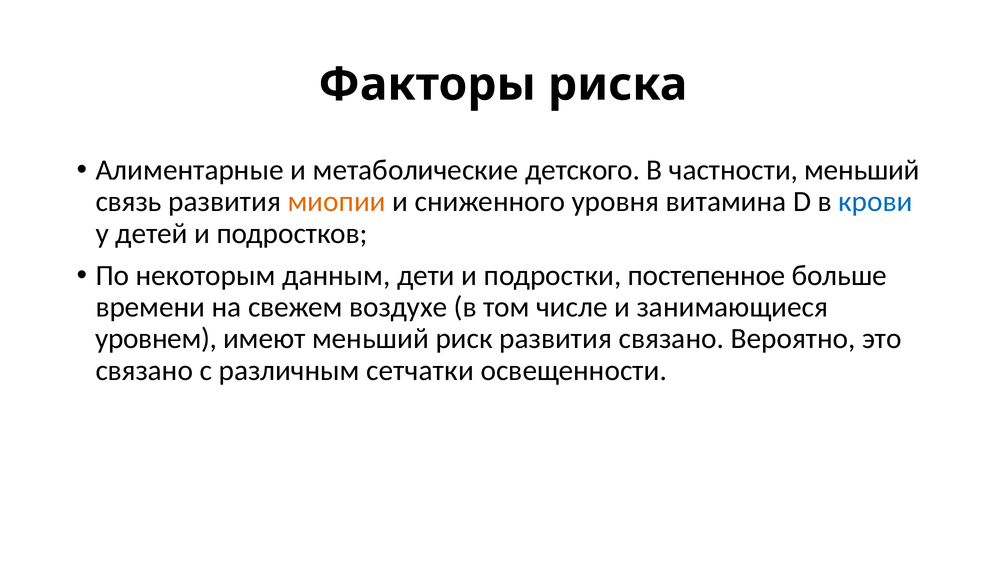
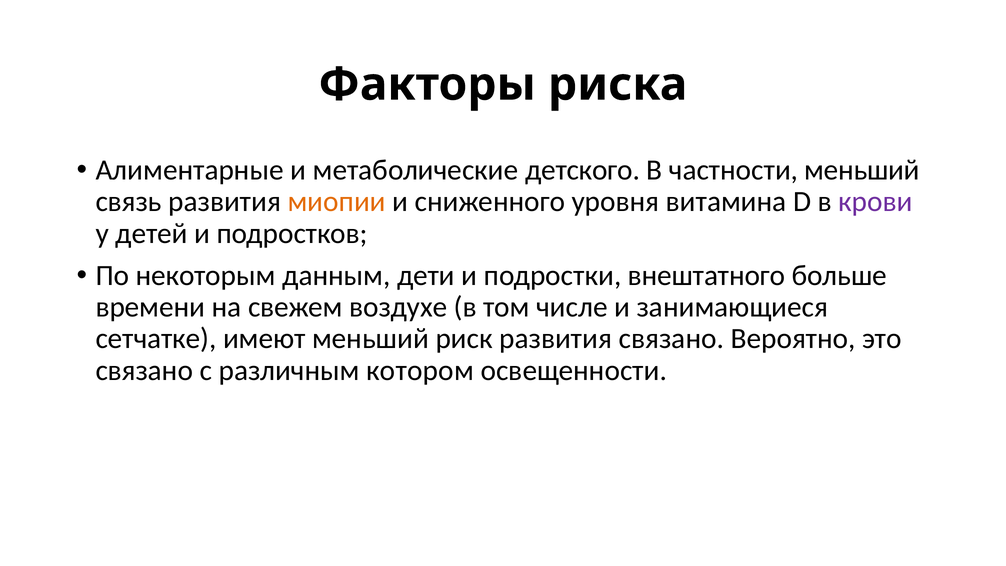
крови colour: blue -> purple (876, 202)
постепенное: постепенное -> внештатного (707, 275)
уровнем: уровнем -> сетчатке (156, 339)
сетчатки: сетчатки -> котором (420, 370)
